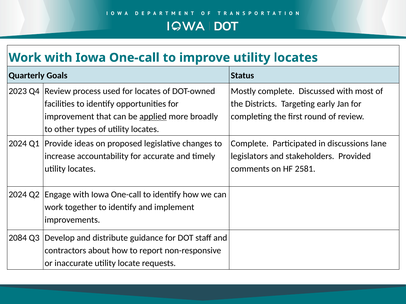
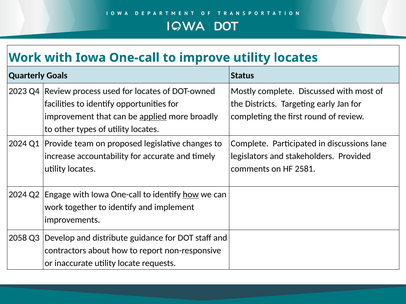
ideas: ideas -> team (84, 144)
how underline: none -> present (191, 195)
2084: 2084 -> 2058 (18, 238)
